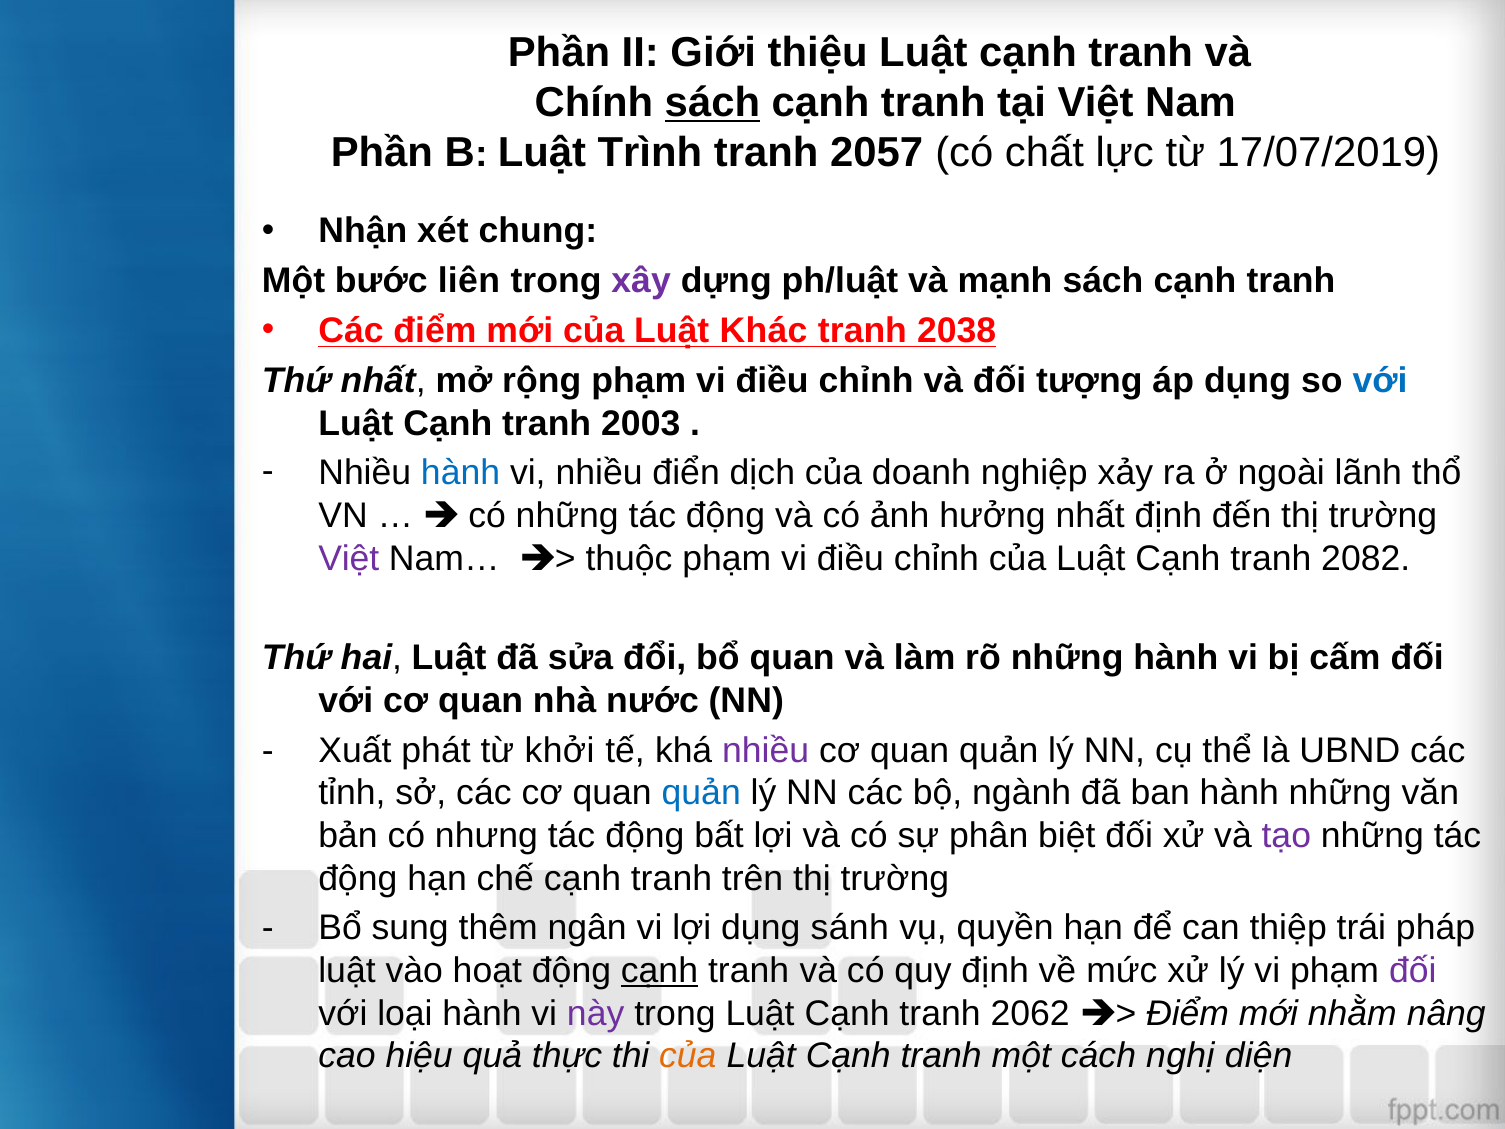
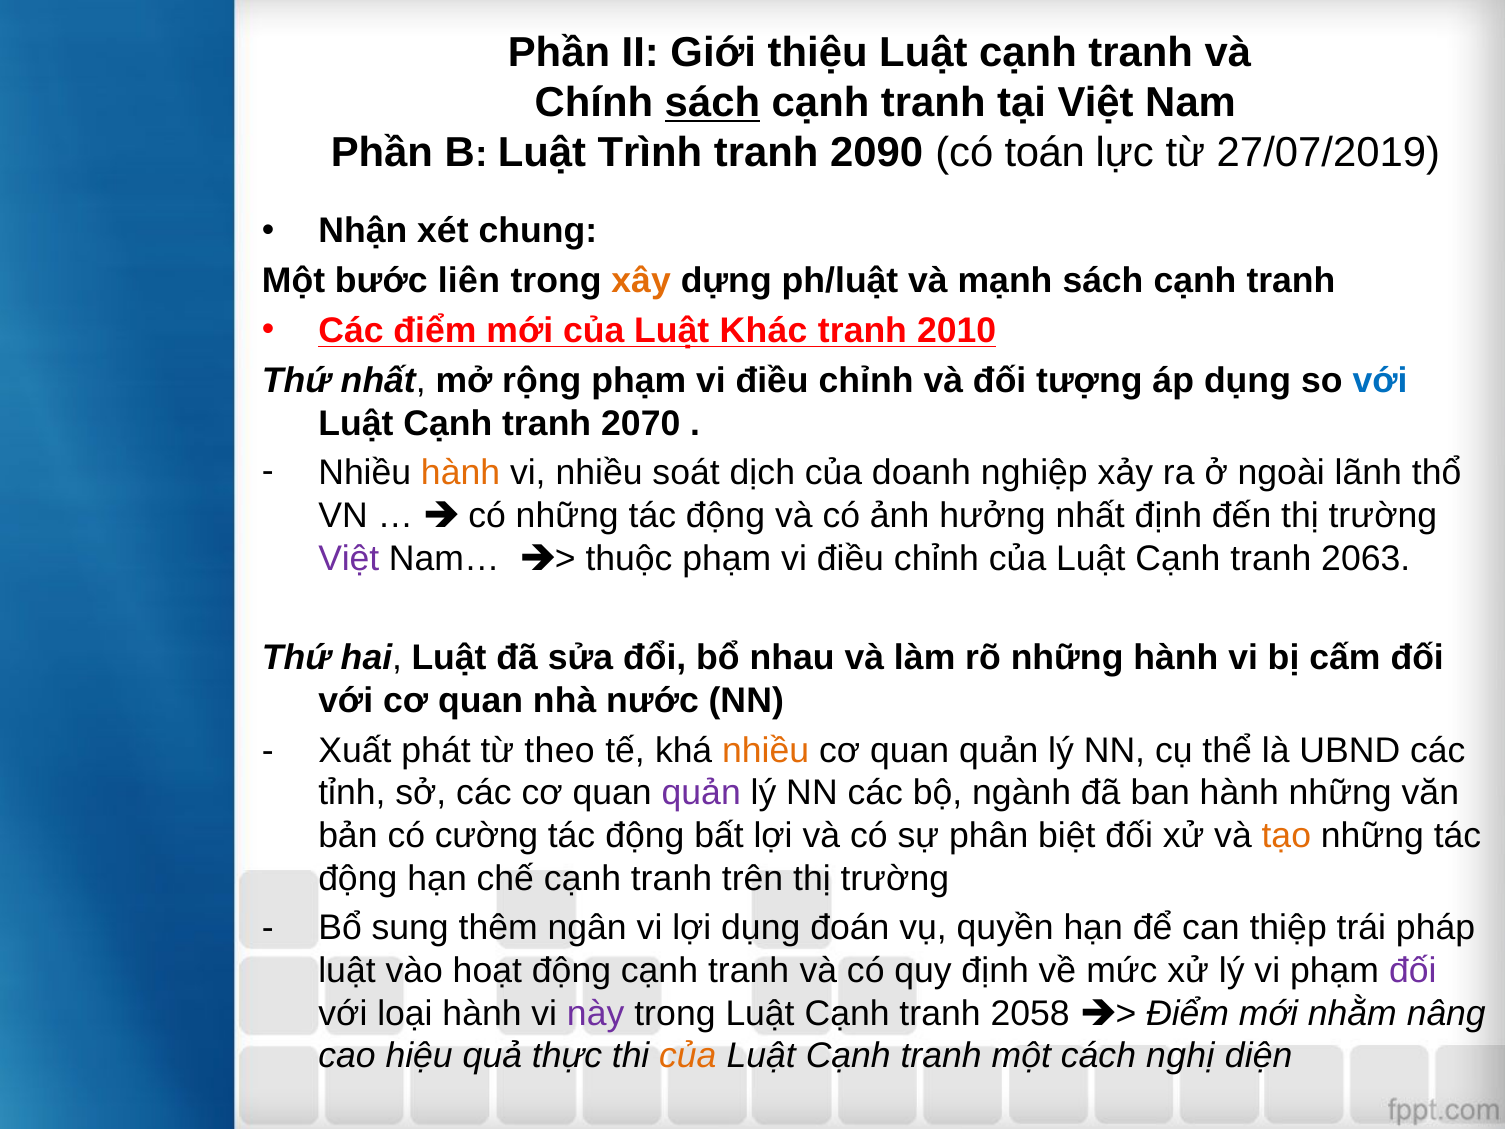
2057: 2057 -> 2090 (877, 153)
chất: chất -> toán (1045, 153)
17/07/2019: 17/07/2019 -> 27/07/2019 (1328, 153)
xây colour: purple -> orange (641, 281)
2038: 2038 -> 2010 (957, 331)
2003: 2003 -> 2070 (641, 423)
hành colour: blue -> orange (461, 473)
điển: điển -> soát (686, 473)
2082: 2082 -> 2063 (1366, 558)
bổ quan: quan -> nhau (792, 658)
khởi: khởi -> theo (560, 750)
nhiều colour: purple -> orange (766, 750)
quản colour: blue -> purple (701, 793)
nhưng: nhưng -> cường (487, 836)
tạo colour: purple -> orange (1286, 836)
sánh: sánh -> đoán (850, 928)
cạnh underline: present -> none (659, 971)
2062: 2062 -> 2058 (1030, 1013)
